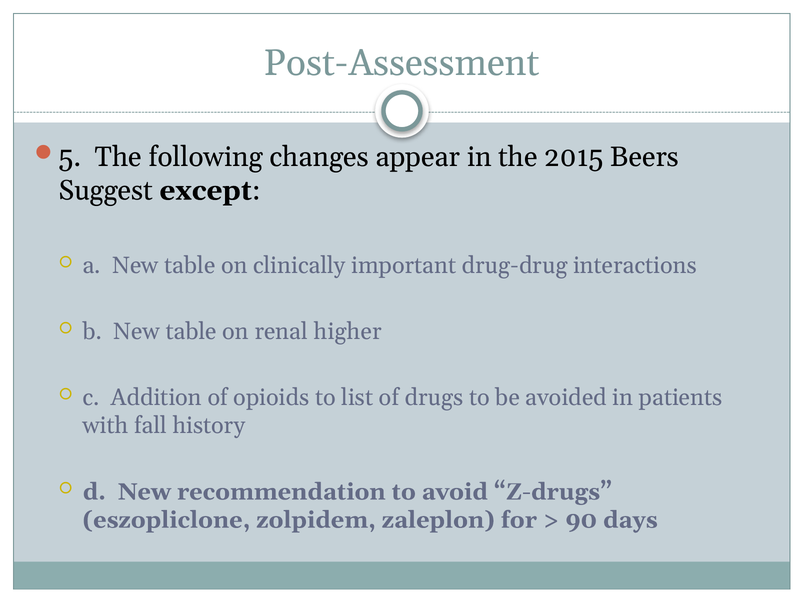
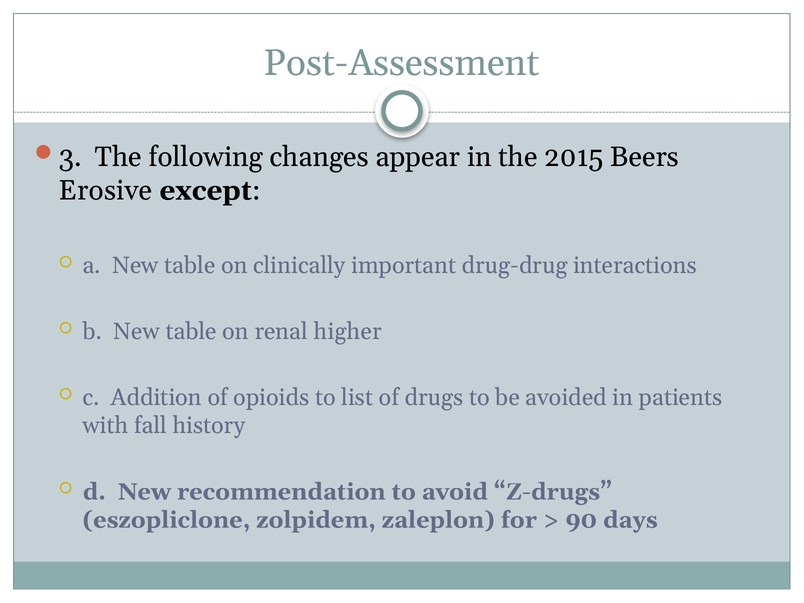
5: 5 -> 3 (70, 157)
Suggest: Suggest -> Erosive (105, 190)
